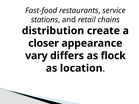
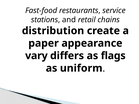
closer: closer -> paper (44, 43)
flock: flock -> flags (113, 56)
location: location -> uniform (81, 68)
